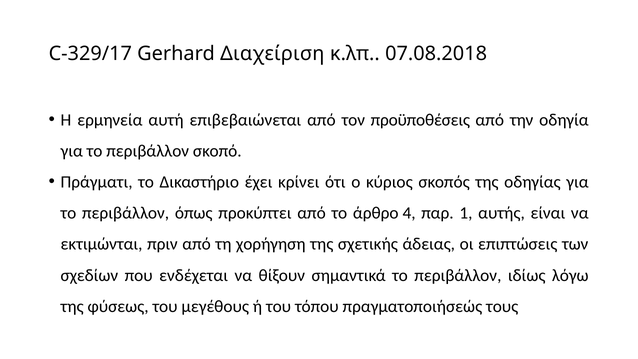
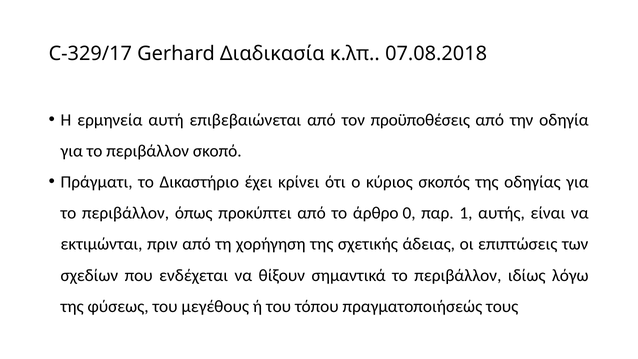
Διαχείριση: Διαχείριση -> Διαδικασία (272, 54)
4: 4 -> 0 (409, 213)
